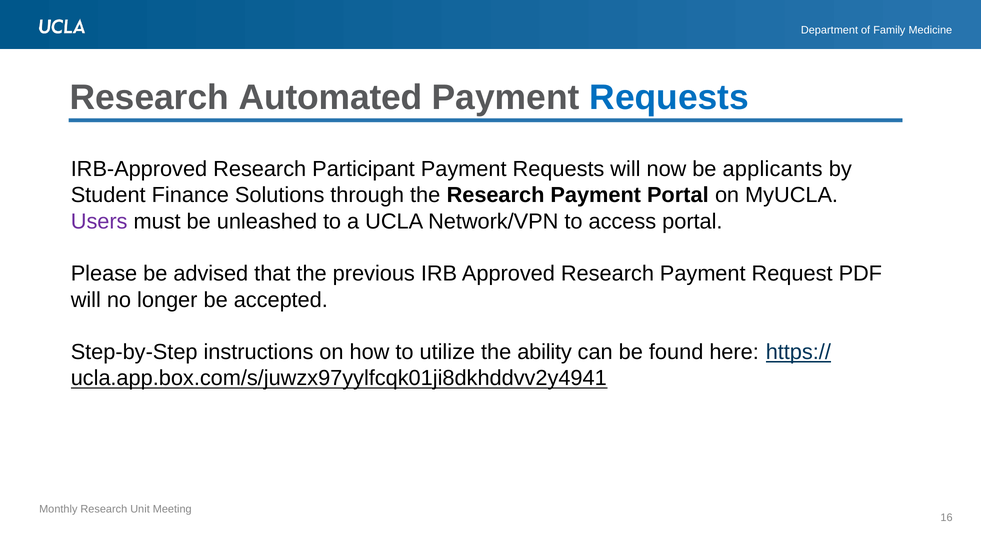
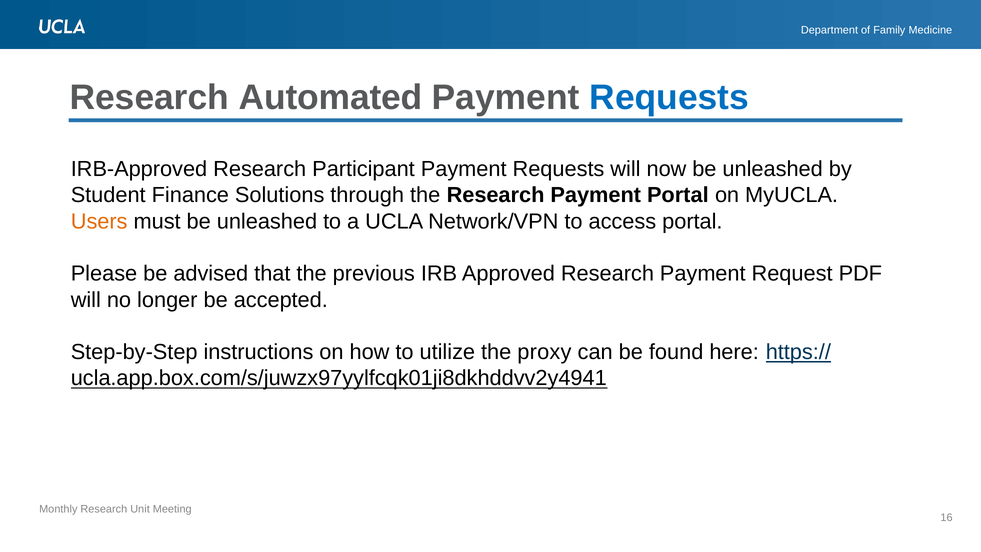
now be applicants: applicants -> unleashed (773, 169)
Users colour: purple -> orange (99, 221)
ability: ability -> proxy (544, 352)
